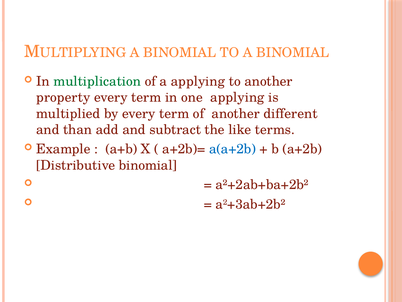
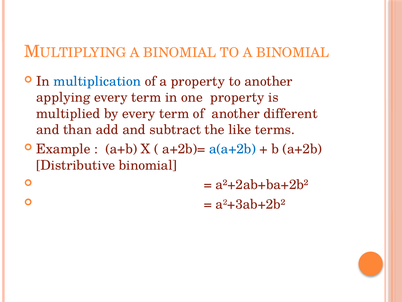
multiplication colour: green -> blue (97, 81)
a applying: applying -> property (198, 81)
property: property -> applying (63, 97)
one applying: applying -> property (237, 97)
